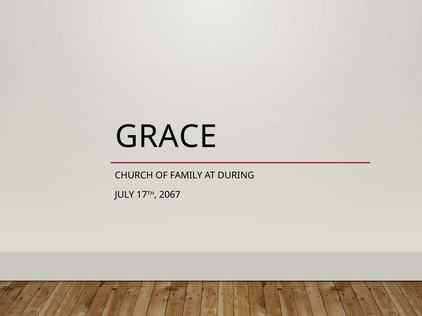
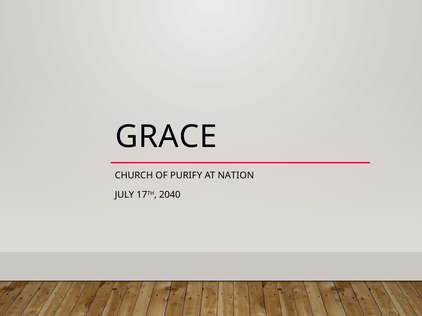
FAMILY: FAMILY -> PURIFY (186, 176)
DURING: DURING -> NATION (236, 176)
2067: 2067 -> 2040 (170, 195)
